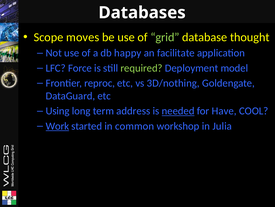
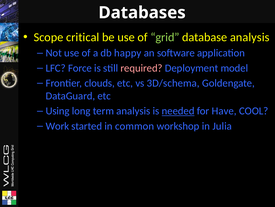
moves: moves -> critical (83, 37)
database thought: thought -> analysis (250, 37)
facilitate: facilitate -> software (176, 53)
required colour: light green -> pink (142, 68)
reproc: reproc -> clouds (100, 83)
3D/nothing: 3D/nothing -> 3D/schema (173, 83)
term address: address -> analysis (133, 111)
Work underline: present -> none (57, 126)
